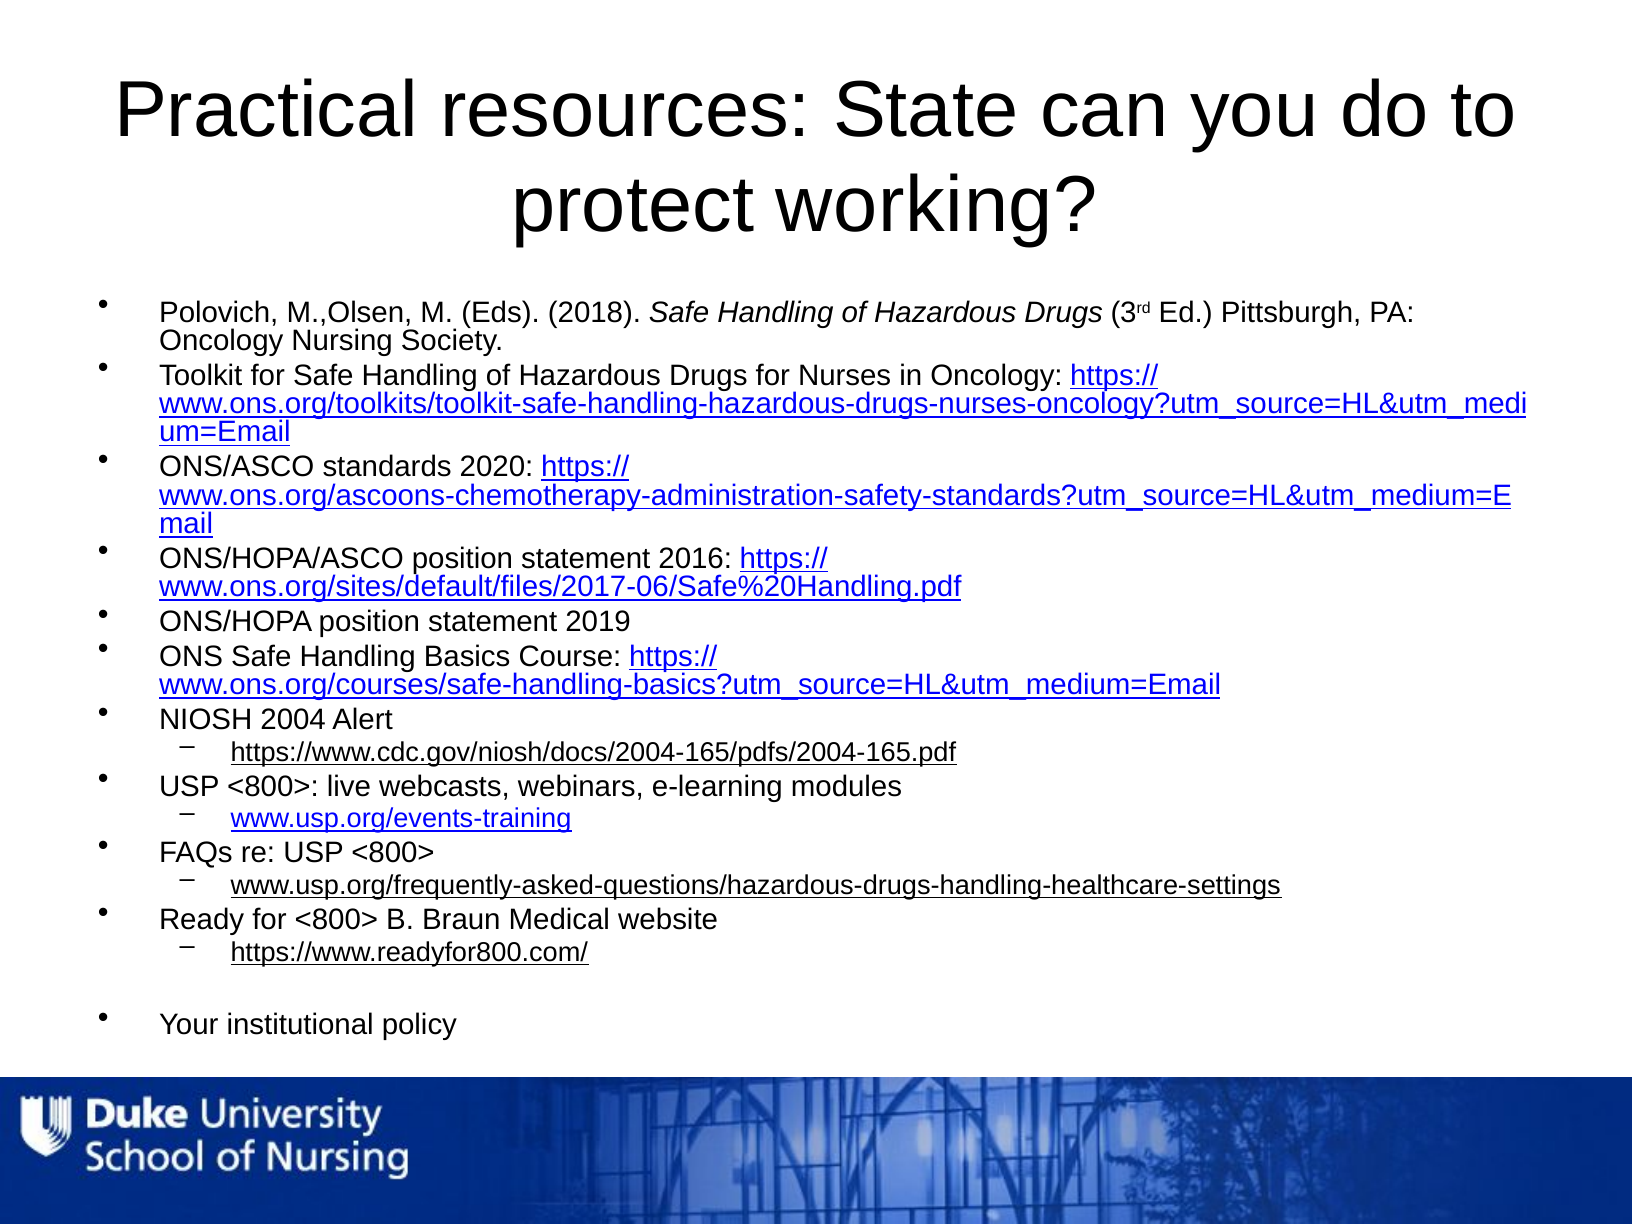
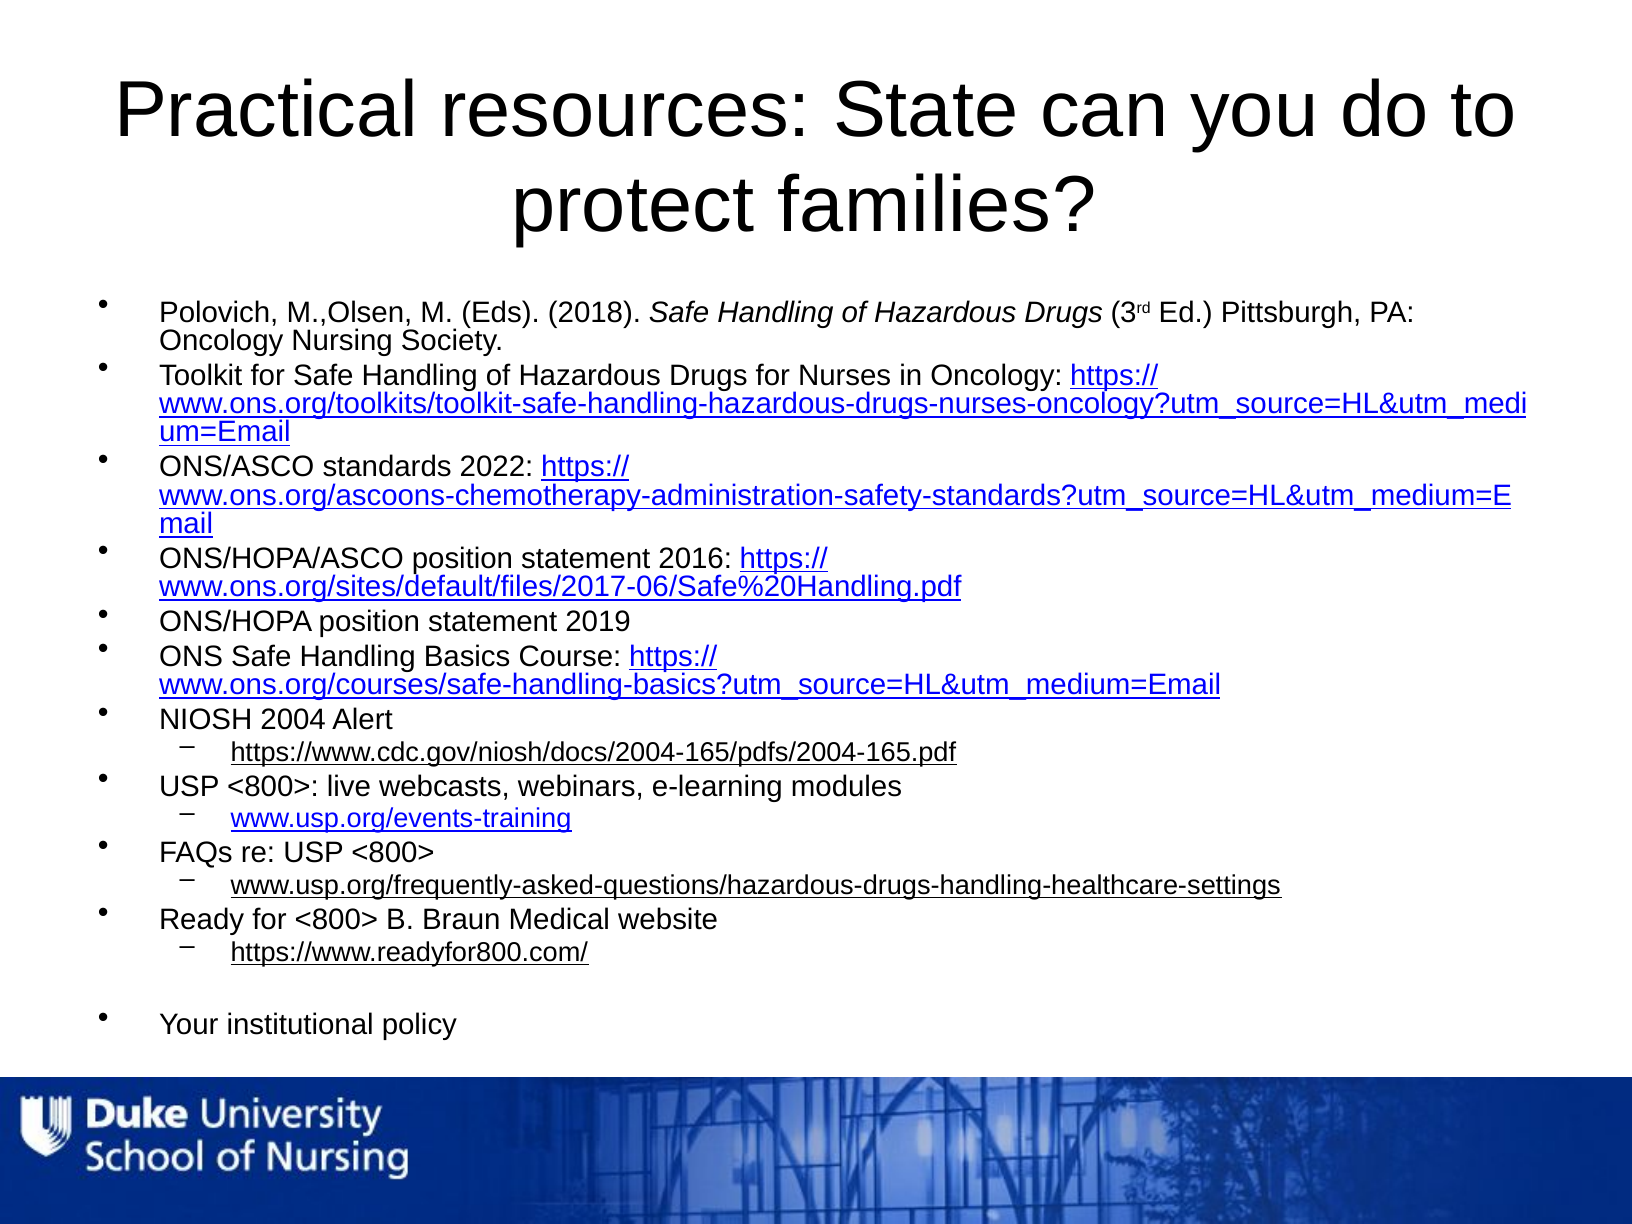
working: working -> families (937, 206)
2020: 2020 -> 2022 (497, 467)
